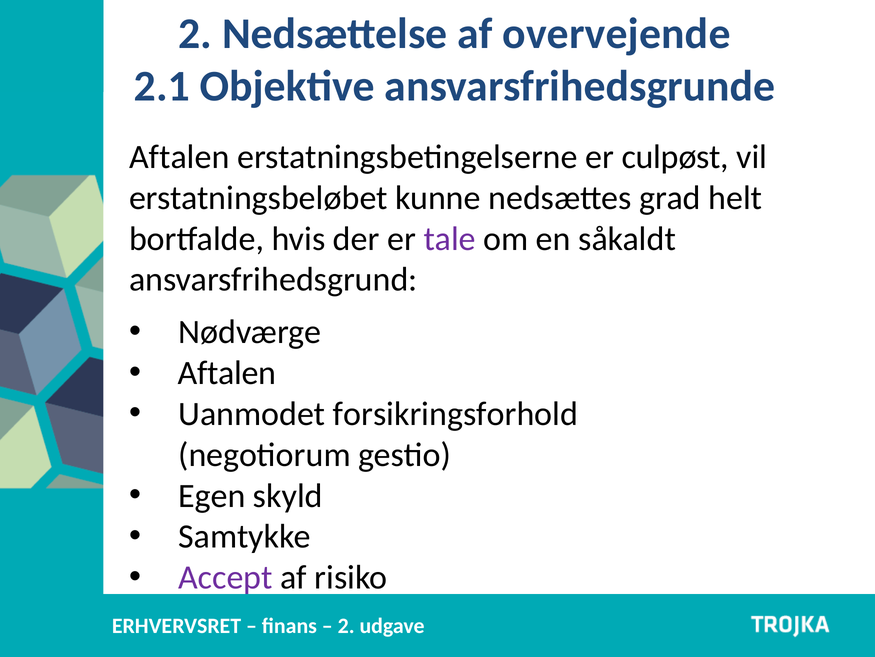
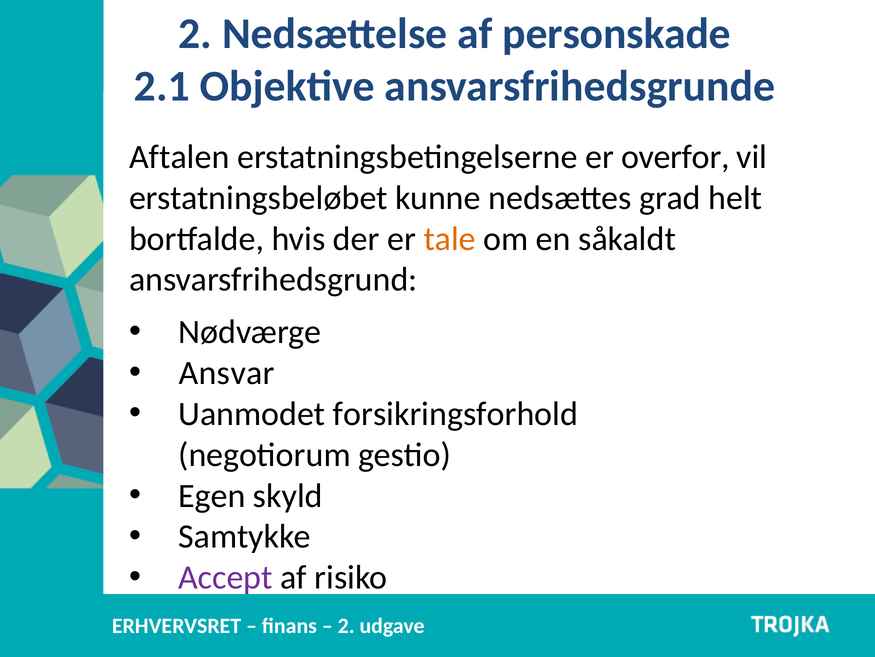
overvejende: overvejende -> personskade (617, 34)
culpøst: culpøst -> overfor (675, 157)
tale colour: purple -> orange (450, 238)
Aftalen: Aftalen -> Ansvar (227, 373)
